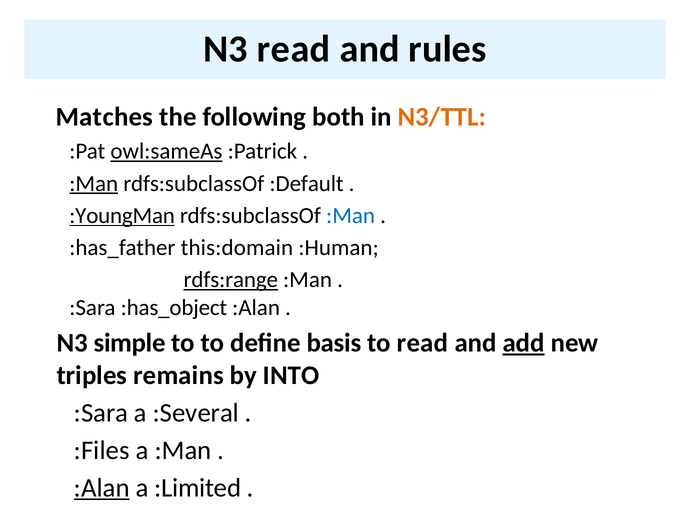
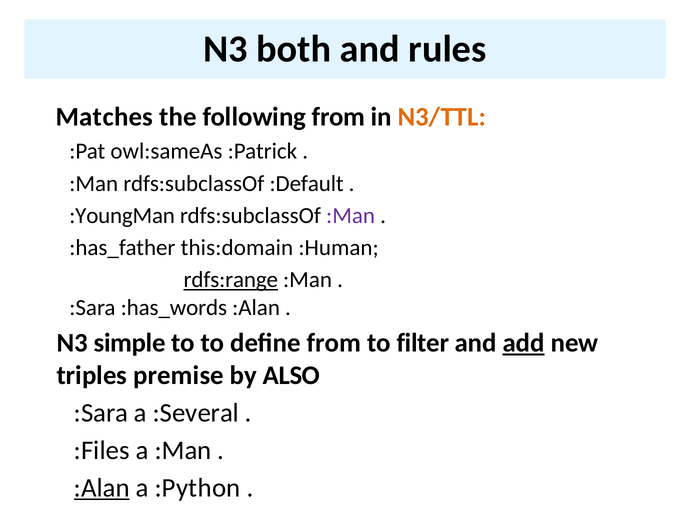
N3 read: read -> both (294, 49)
following both: both -> from (339, 117)
owl:sameAs underline: present -> none (166, 151)
:Man underline: present -> none (94, 184)
:YoungMan underline: present -> none (122, 216)
:Man colour: blue -> purple (351, 216)
:has_object: :has_object -> :has_words (174, 308)
define basis: basis -> from (334, 343)
to read: read -> filter (423, 343)
remains: remains -> premise (179, 376)
INTO: INTO -> ALSO (291, 376)
:Limited: :Limited -> :Python (198, 488)
